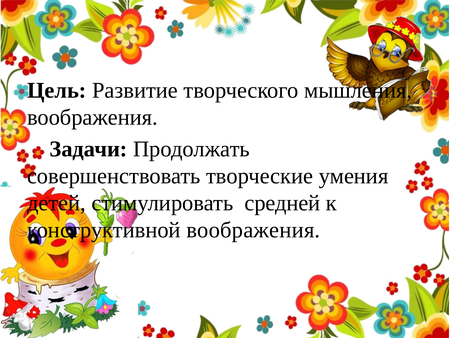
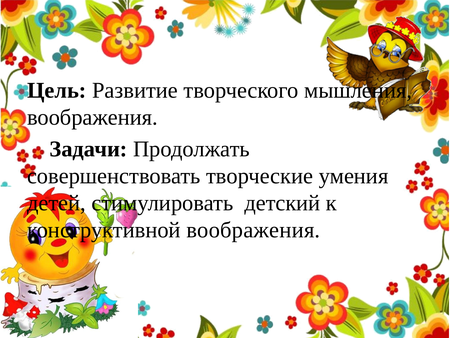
средней: средней -> детский (282, 203)
